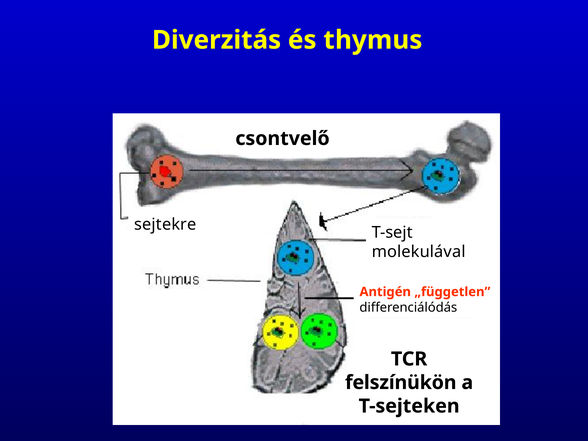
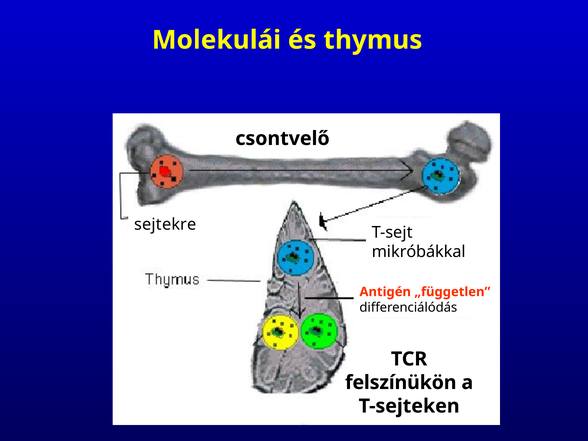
Diverzitás: Diverzitás -> Molekulái (216, 40)
molekulával: molekulával -> mikróbákkal (419, 252)
